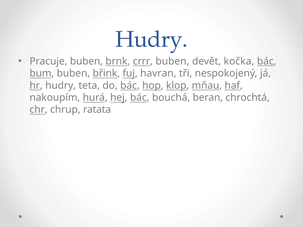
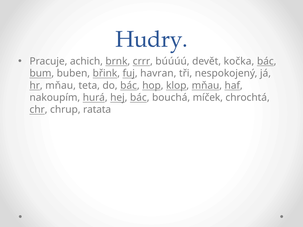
Pracuje buben: buben -> achich (86, 61)
crrr buben: buben -> búúúú (172, 61)
hr hudry: hudry -> mňau (61, 86)
beran: beran -> míček (208, 98)
